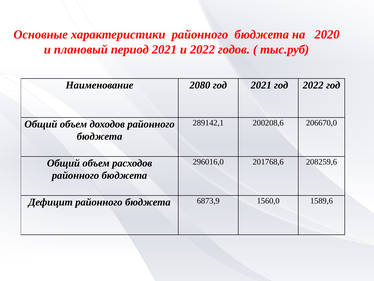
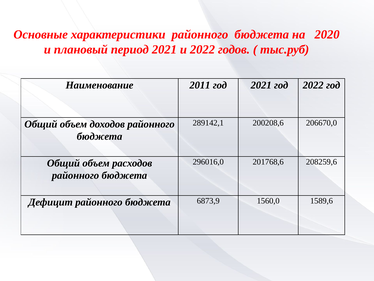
2080: 2080 -> 2011 (200, 85)
